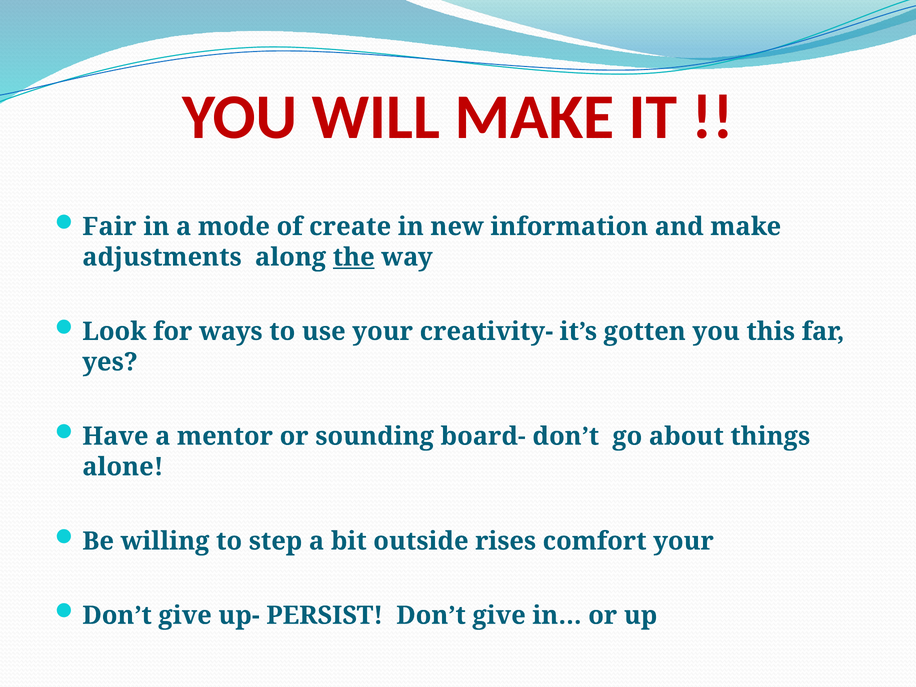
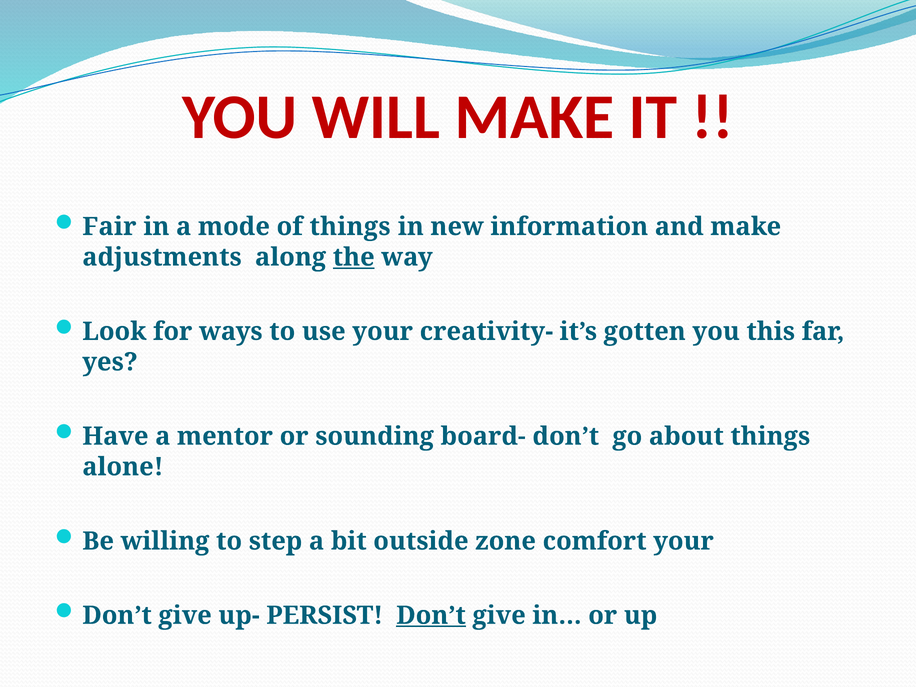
of create: create -> things (350, 227)
rises: rises -> zone (506, 541)
Don’t underline: none -> present (431, 615)
